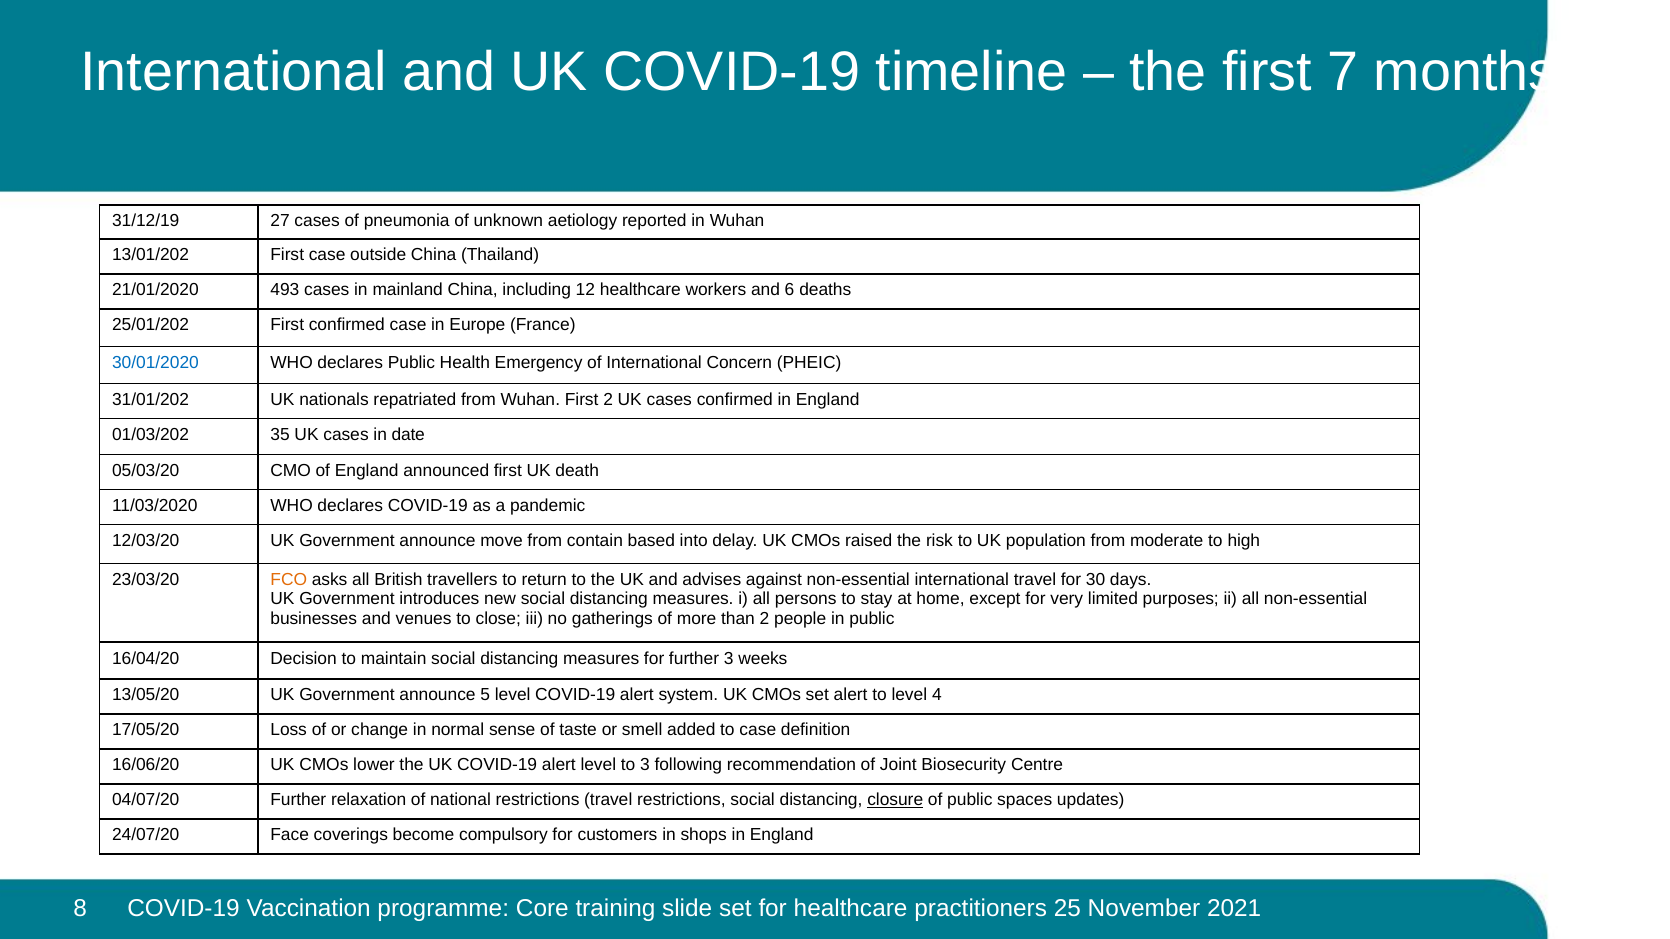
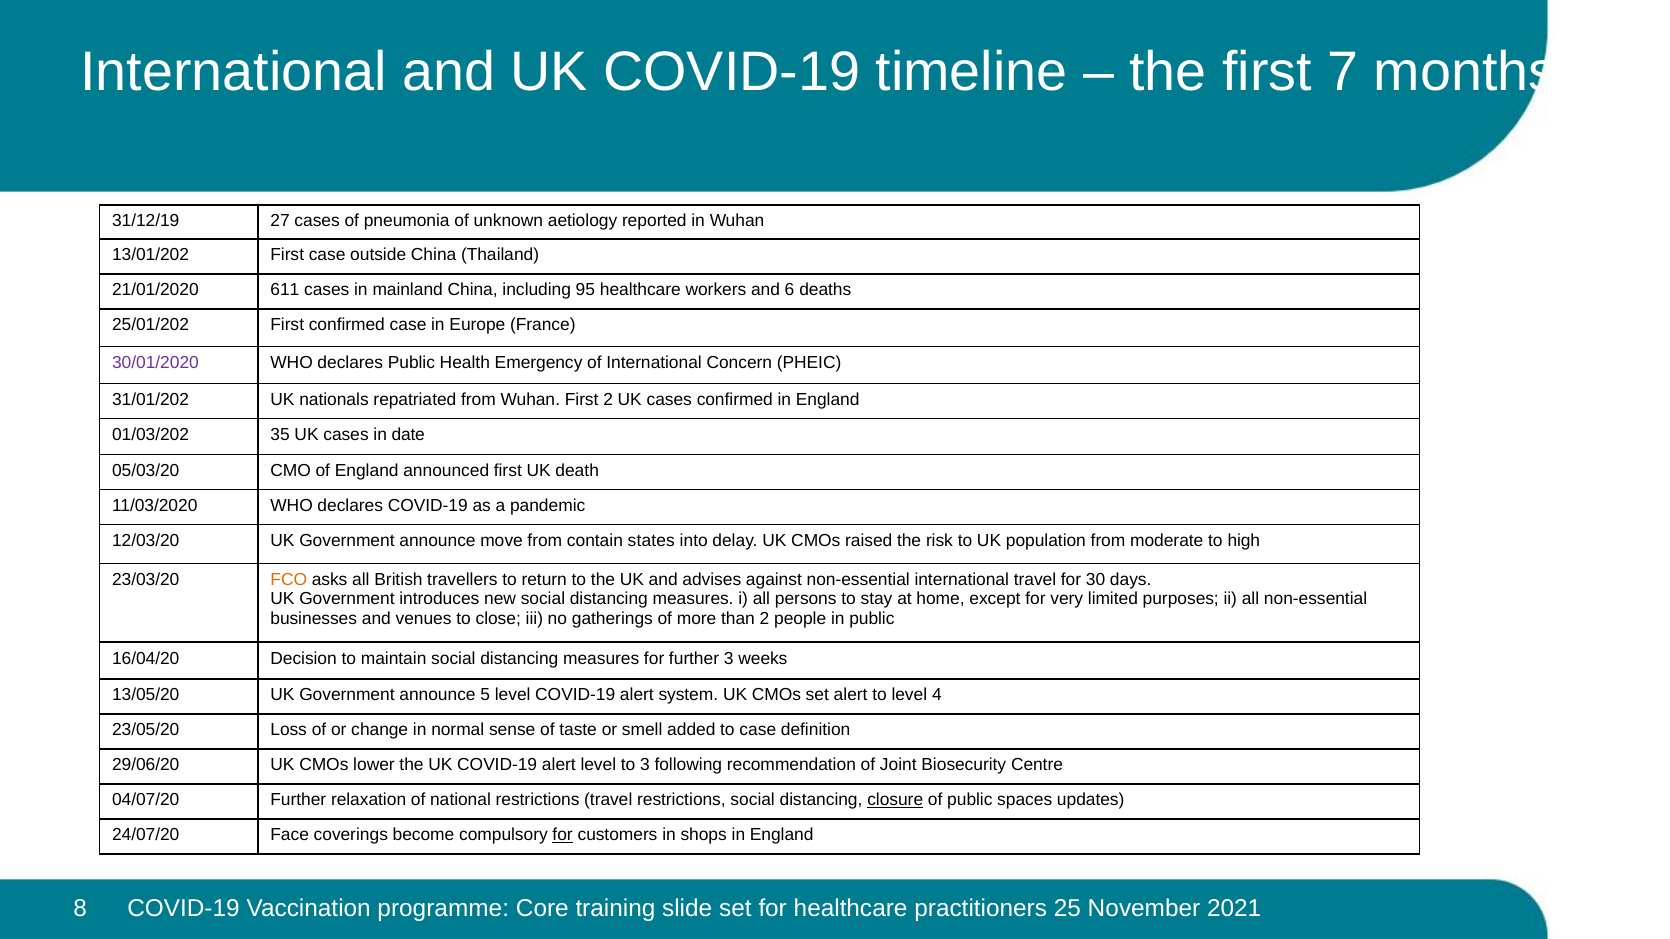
493: 493 -> 611 (285, 290)
12: 12 -> 95 (585, 290)
30/01/2020 colour: blue -> purple (155, 363)
based: based -> states (651, 541)
17/05/20: 17/05/20 -> 23/05/20 (146, 730)
16/06/20: 16/06/20 -> 29/06/20 (146, 765)
for underline: none -> present (563, 835)
